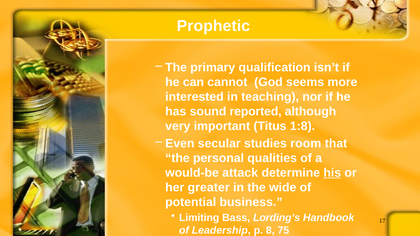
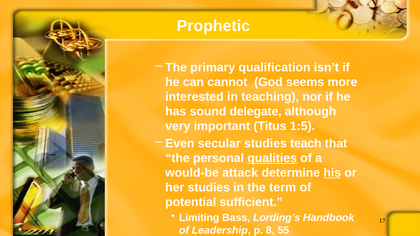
reported: reported -> delegate (256, 112)
1:8: 1:8 -> 1:5 (302, 126)
room: room -> teach (306, 144)
qualities underline: none -> present (272, 158)
her greater: greater -> studies (209, 188)
wide: wide -> term (283, 188)
business: business -> sufficient (251, 202)
75: 75 -> 55 (283, 231)
